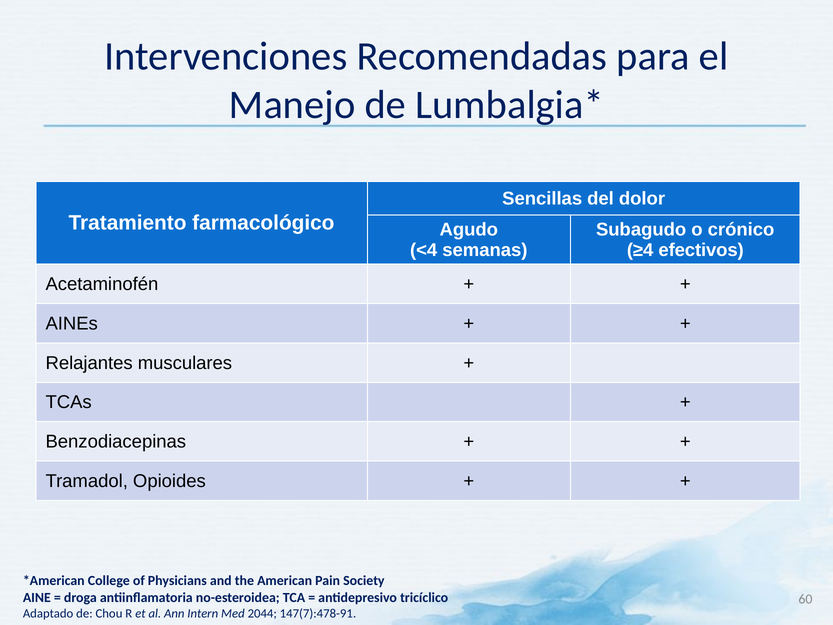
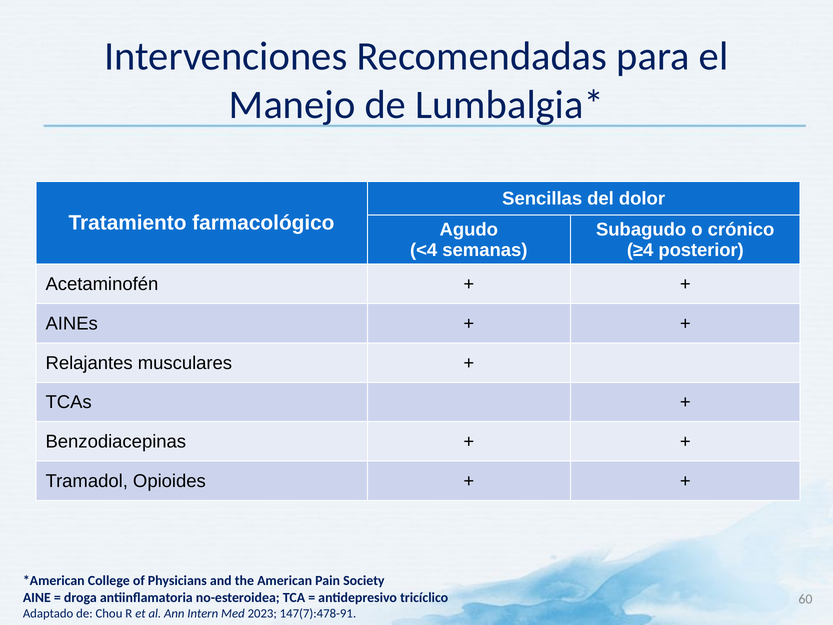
efectivos: efectivos -> posterior (701, 250)
2044: 2044 -> 2023 (262, 613)
